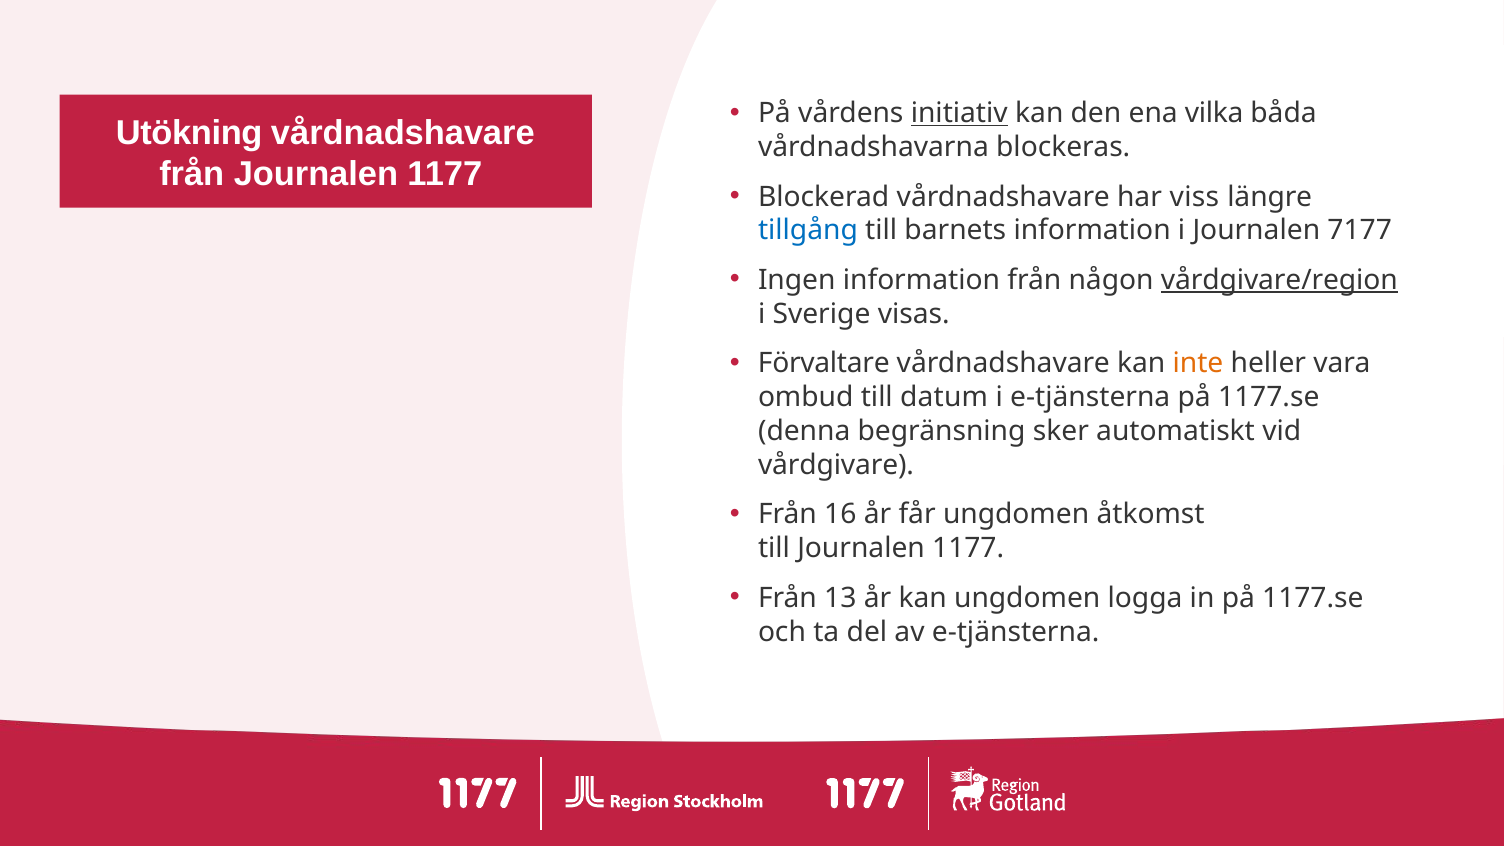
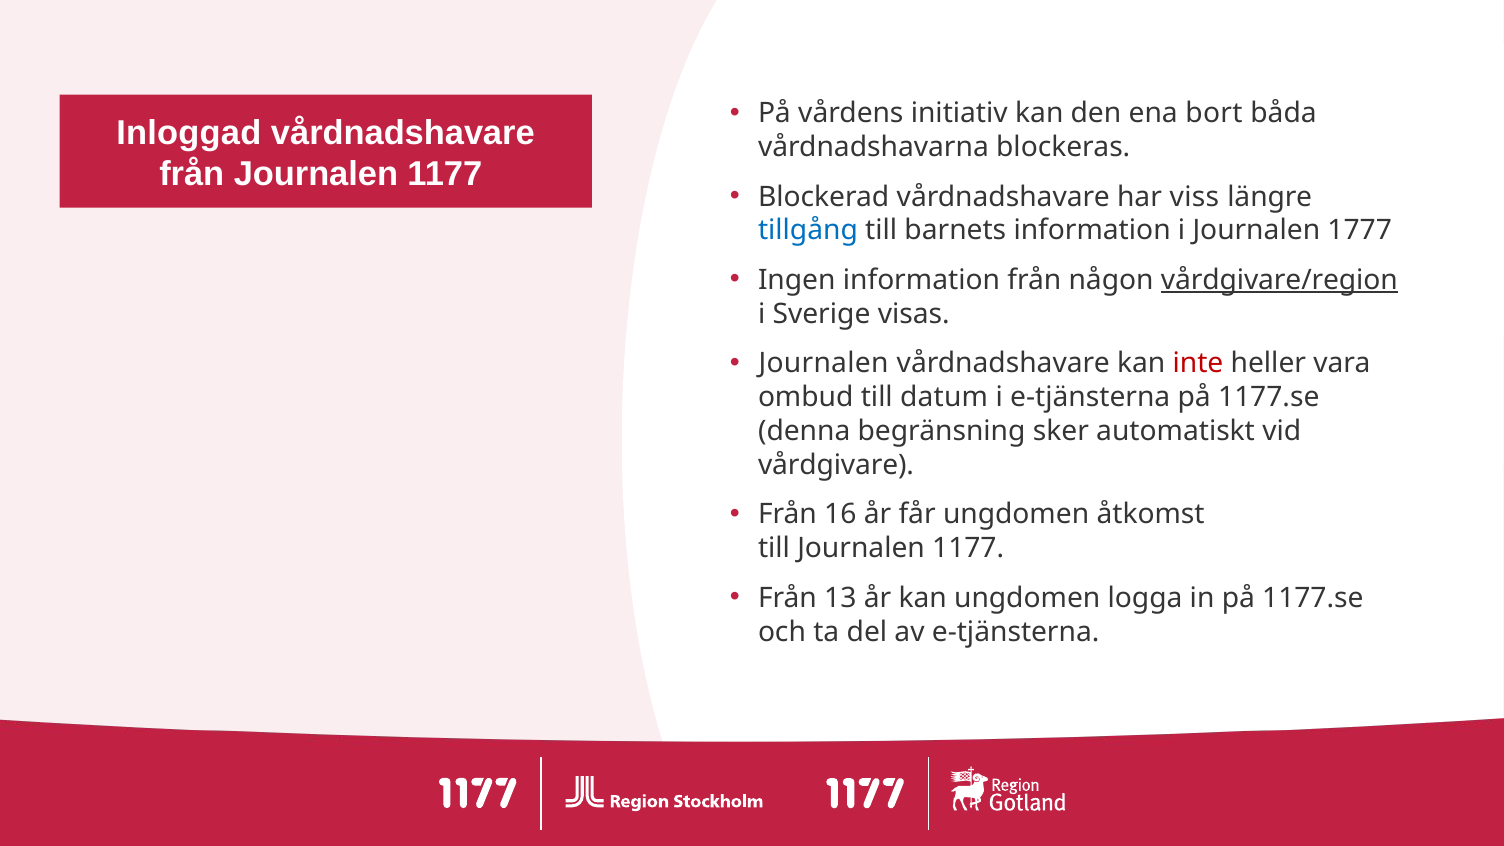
initiativ underline: present -> none (959, 113)
vilka: vilka -> bort (1214, 113)
Utökning: Utökning -> Inloggad (189, 133)
7177: 7177 -> 1777 (1360, 231)
Förvaltare: Förvaltare -> Journalen (824, 364)
inte colour: orange -> red (1198, 364)
